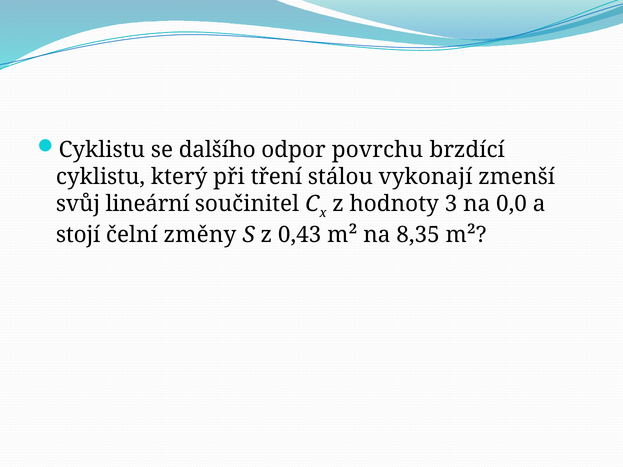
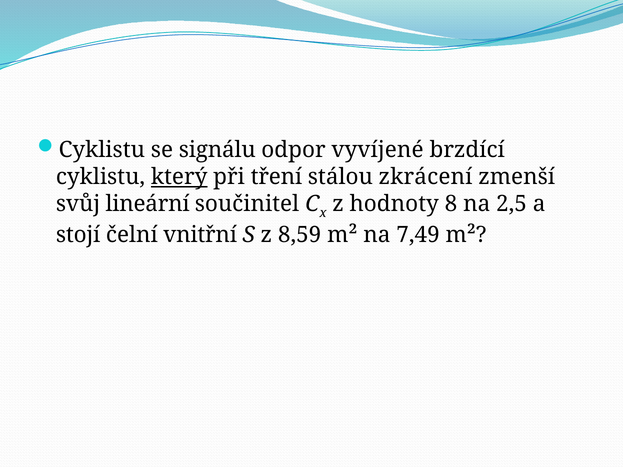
dalšího: dalšího -> signálu (217, 150)
povrchu: povrchu -> vyvíjené (378, 150)
který underline: none -> present (179, 177)
vykonají: vykonají -> zkrácení (426, 177)
3: 3 -> 8 (451, 204)
0,0: 0,0 -> 2,5 (512, 204)
změny: změny -> vnitřní (200, 235)
0,43: 0,43 -> 8,59 (300, 235)
8,35: 8,35 -> 7,49 (418, 235)
